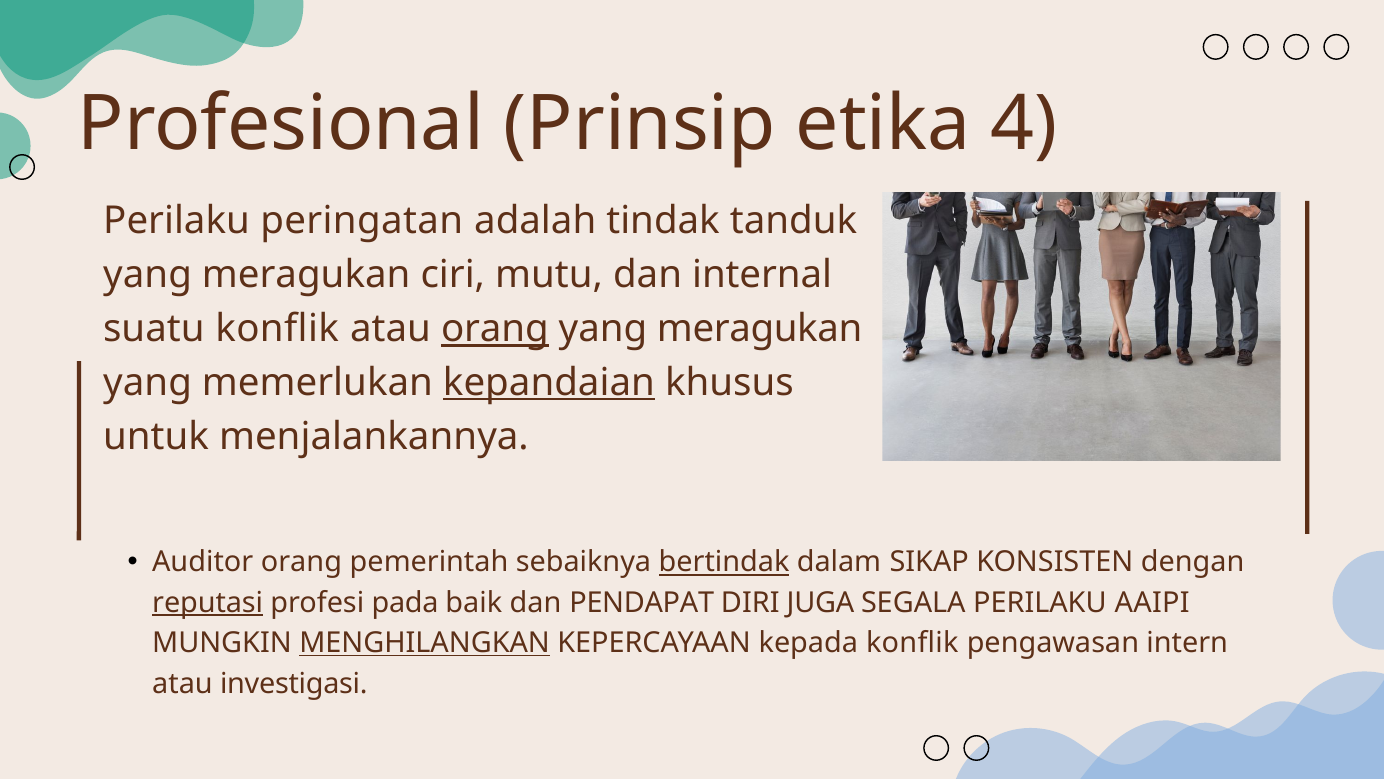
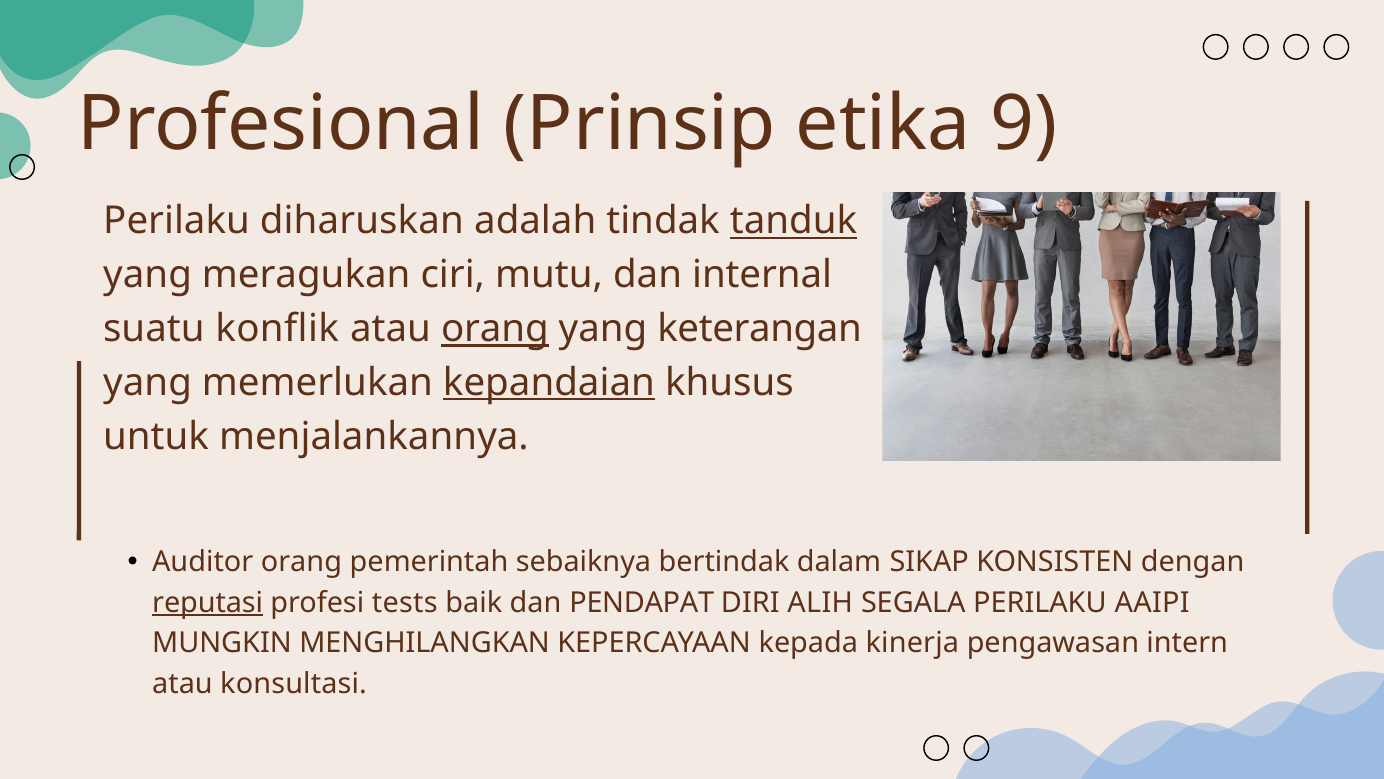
4: 4 -> 9 (1024, 125)
peringatan: peringatan -> diharuskan (362, 221)
tanduk underline: none -> present (794, 221)
meragukan: meragukan -> keterangan (760, 329)
bertindak underline: present -> none (724, 562)
pada: pada -> tests (405, 602)
JUGA: JUGA -> ALIH (820, 602)
MENGHILANGKAN underline: present -> none (425, 643)
kepada konflik: konflik -> kinerja (912, 643)
investigasi: investigasi -> konsultasi (294, 683)
